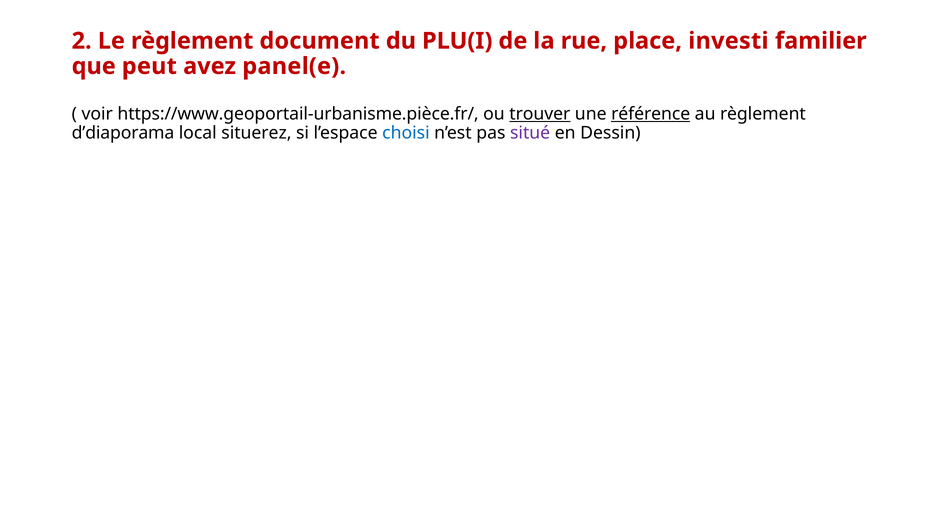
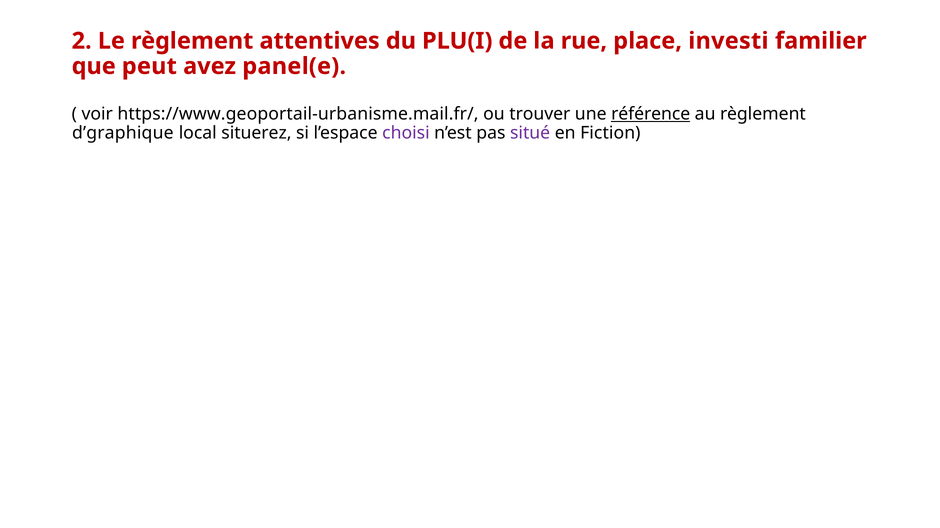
document: document -> attentives (320, 41)
https://www.geoportail-urbanisme.pièce.fr/: https://www.geoportail-urbanisme.pièce.fr/ -> https://www.geoportail-urbanisme.mail.fr/ (298, 114)
trouver underline: present -> none (540, 114)
d’diaporama: d’diaporama -> d’graphique (123, 133)
choisi colour: blue -> purple (406, 133)
Dessin: Dessin -> Fiction (610, 133)
